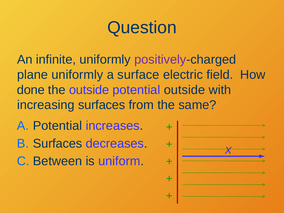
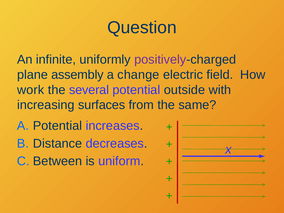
plane uniformly: uniformly -> assembly (77, 75)
surface: surface -> change (138, 75)
done: done -> work (31, 90)
the outside: outside -> several (89, 90)
Surfaces: Surfaces -> Distance (58, 143)
